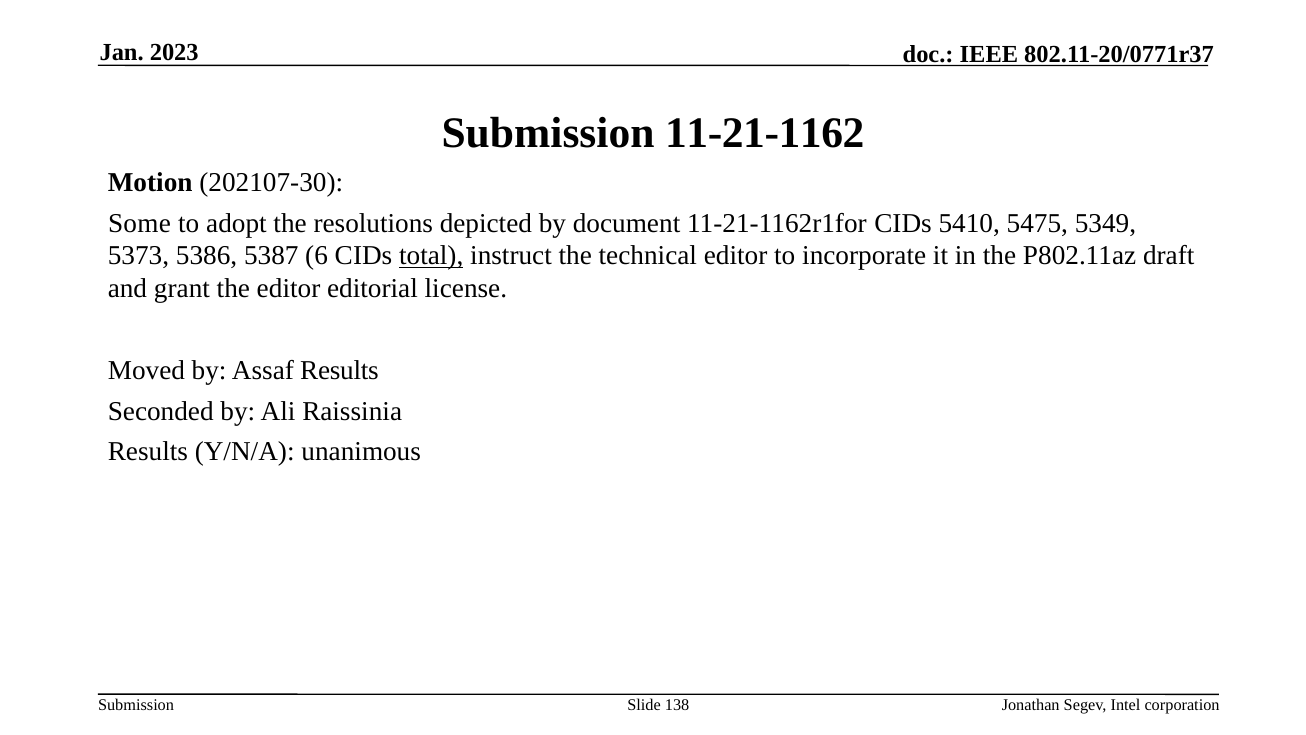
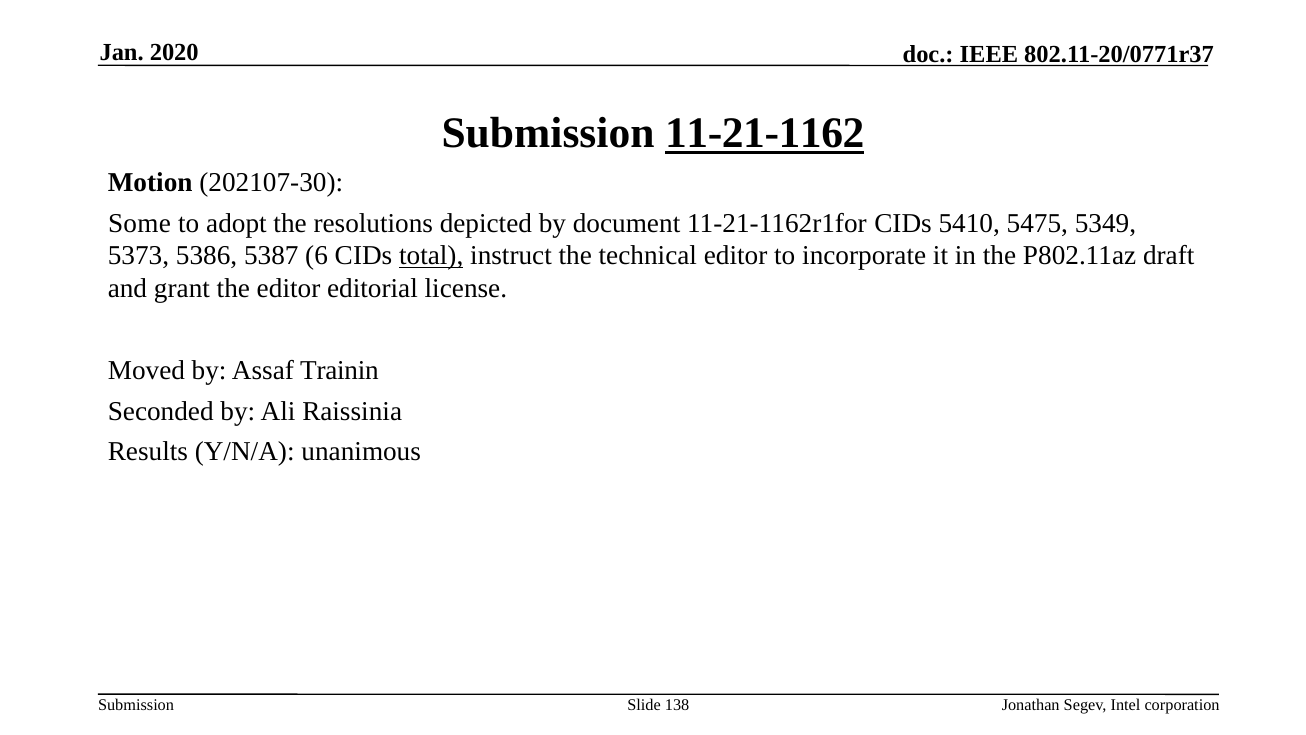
2023: 2023 -> 2020 (174, 52)
11-21-1162 underline: none -> present (765, 134)
Assaf Results: Results -> Trainin (339, 370)
